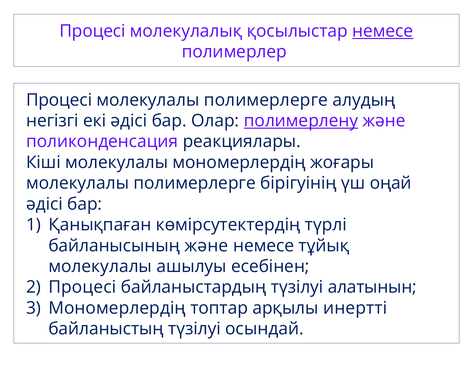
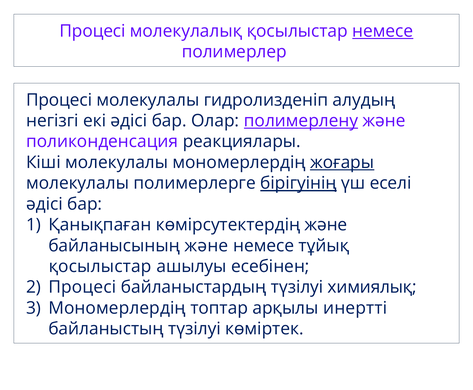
полимерлерге: полимерлерге -> гидролизденіп (266, 100)
жоғары underline: none -> present (342, 162)
бірігуінің underline: none -> present (299, 183)
оңай: оңай -> еселі (391, 183)
көмірсутектердің түрлі: түрлі -> және (326, 225)
молекулалы: молекулалы -> қосылыстар (100, 266)
алатынын: алатынын -> химиялық (372, 287)
осындай: осындай -> көміртек (264, 329)
